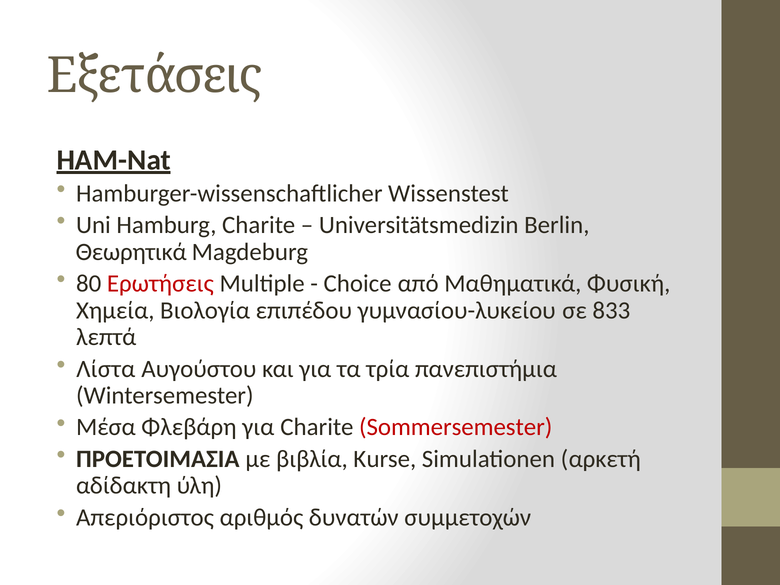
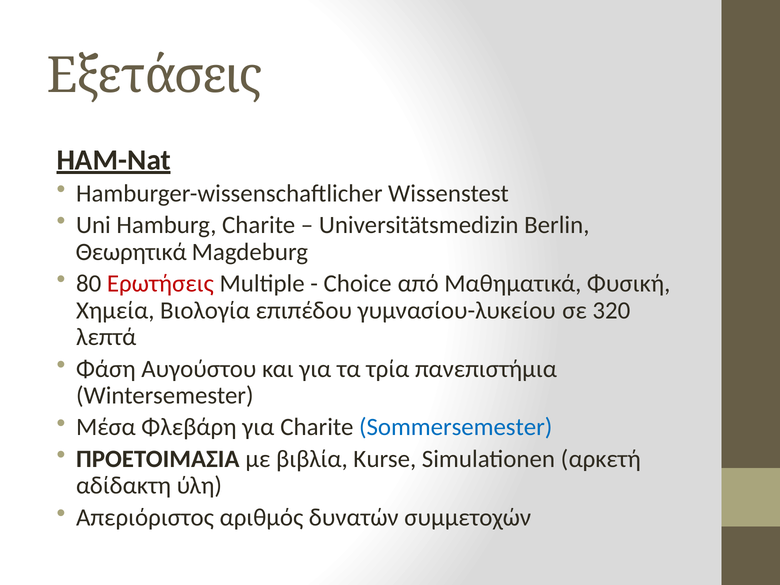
833: 833 -> 320 (611, 310)
Λίστα: Λίστα -> Φάση (106, 369)
Sommersemester colour: red -> blue (456, 427)
